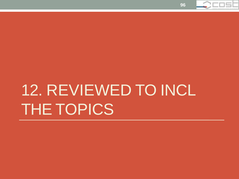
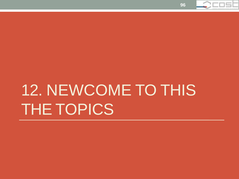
REVIEWED: REVIEWED -> NEWCOME (89, 90)
INCL: INCL -> THIS (178, 90)
